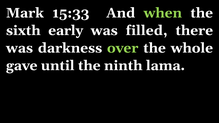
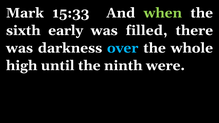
over colour: light green -> light blue (123, 48)
gave: gave -> high (22, 66)
lama: lama -> were (165, 66)
